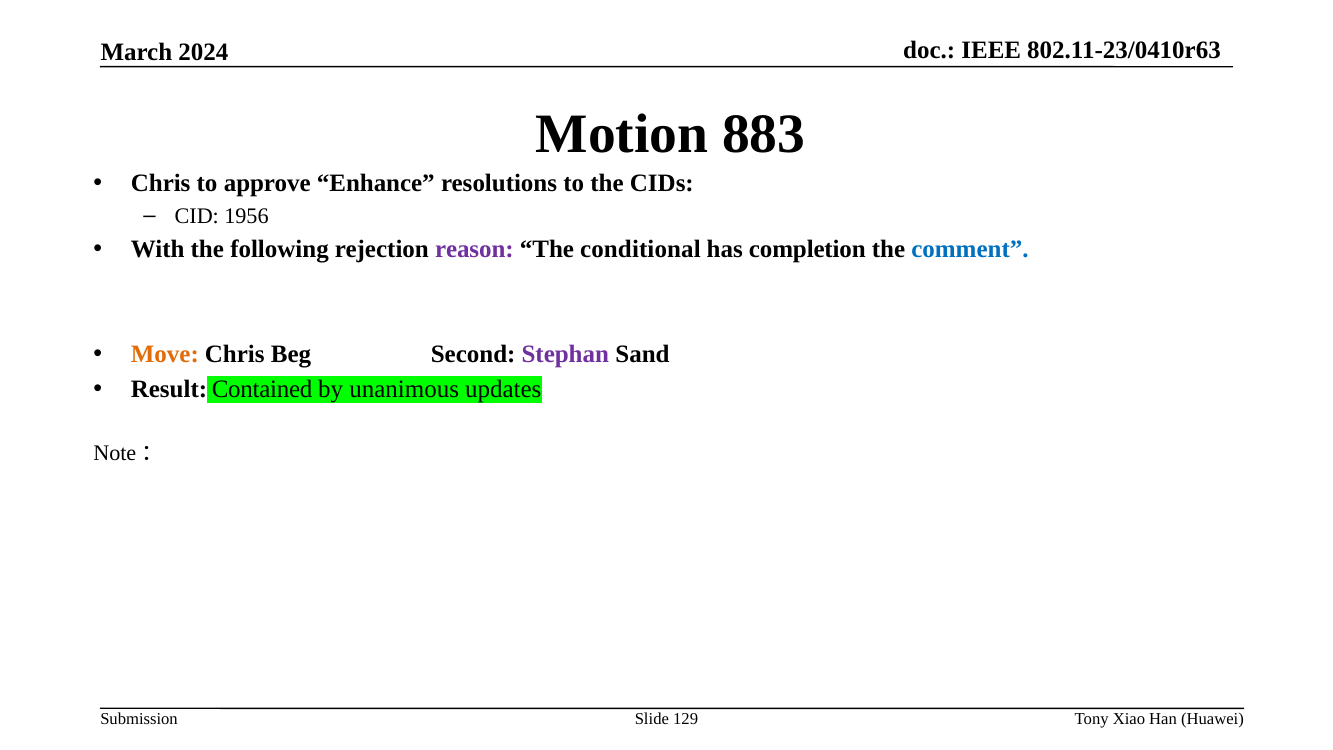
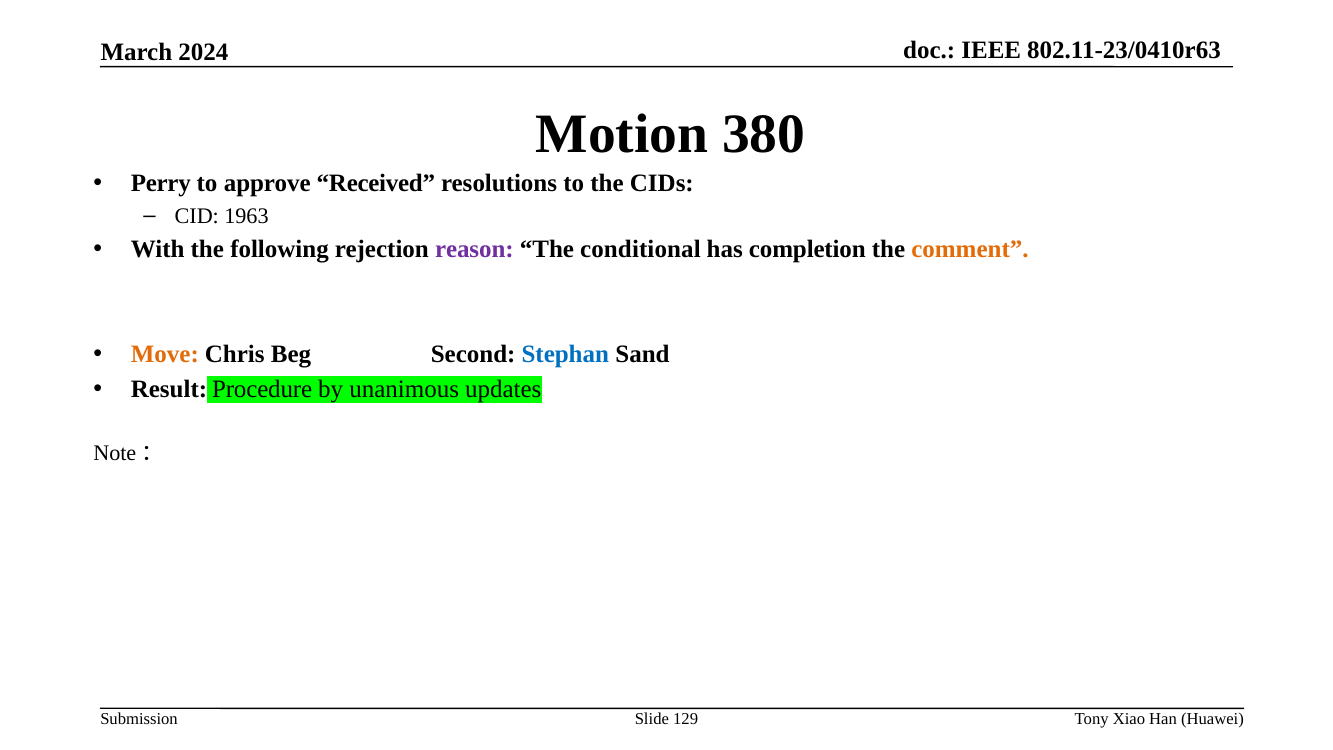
883: 883 -> 380 (764, 134)
Chris: Chris -> Perry (161, 183)
Enhance: Enhance -> Received (376, 183)
1956: 1956 -> 1963 (247, 216)
comment colour: blue -> orange (970, 249)
Stephan colour: purple -> blue (565, 354)
Contained: Contained -> Procedure (262, 389)
